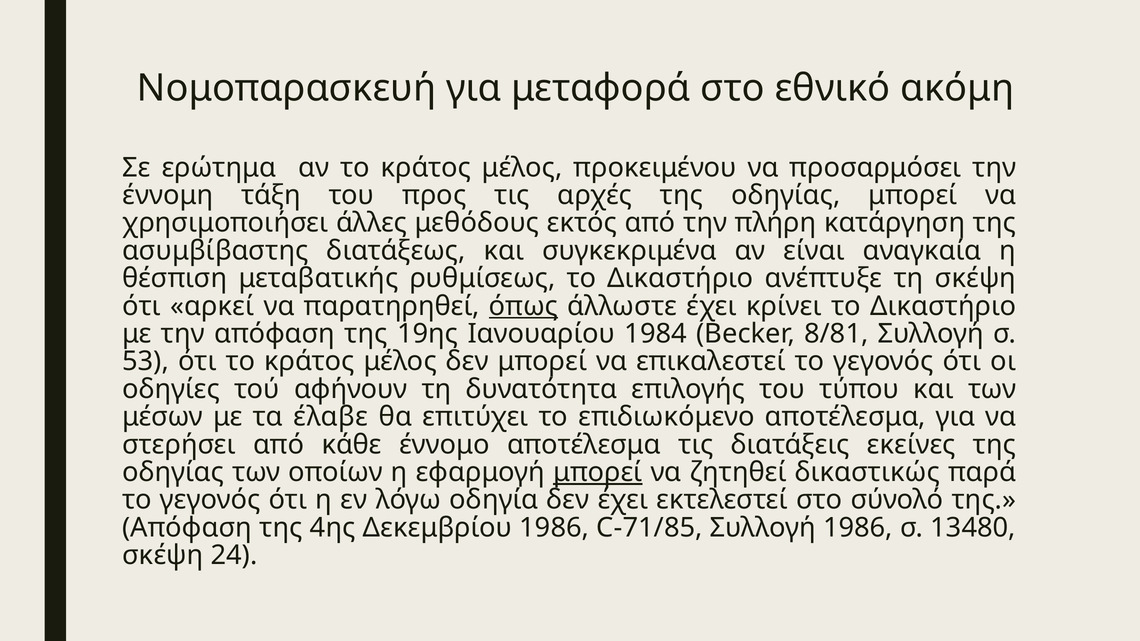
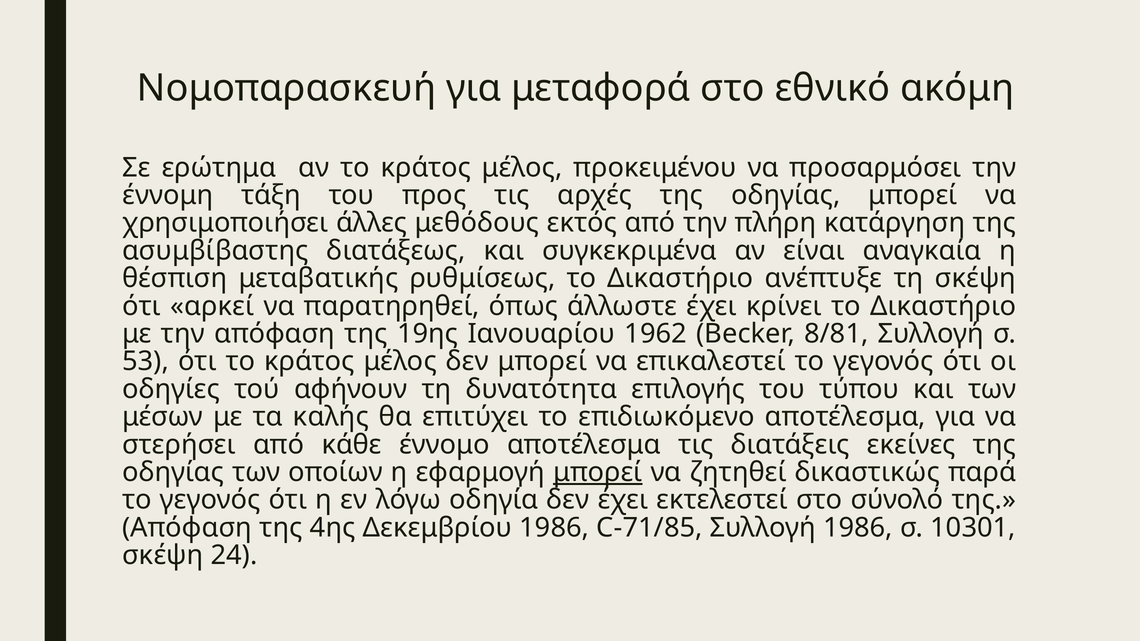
όπως underline: present -> none (524, 306)
1984: 1984 -> 1962 (656, 334)
έλαβε: έλαβε -> καλής (331, 417)
13480: 13480 -> 10301 (973, 528)
